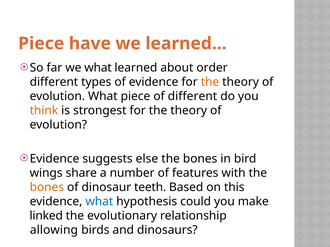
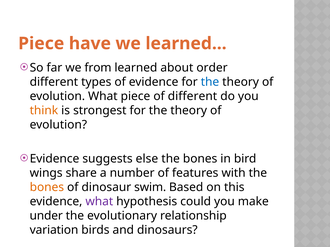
we what: what -> from (98, 68)
the colour: orange -> blue (210, 82)
teeth: teeth -> swim (150, 188)
what colour: blue -> purple (99, 202)
linked: linked -> under (46, 216)
allowing: allowing -> variation (54, 230)
